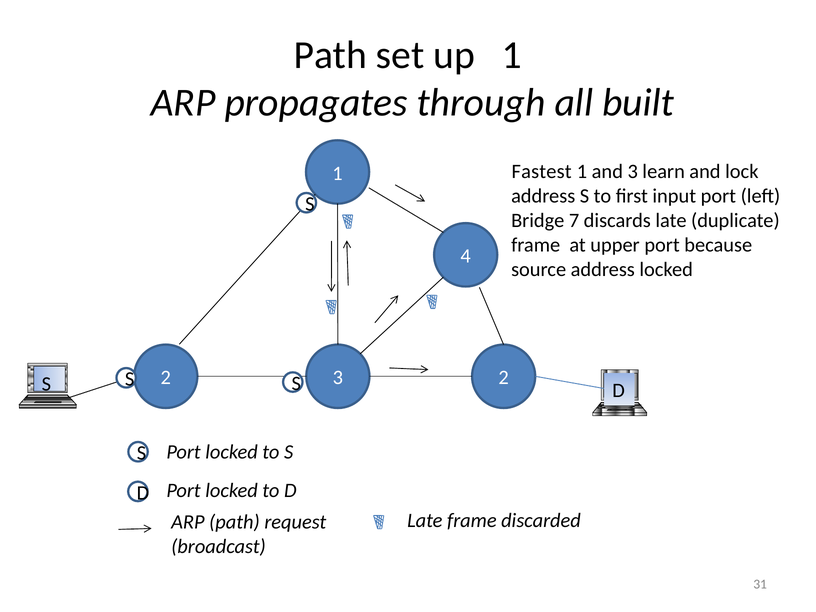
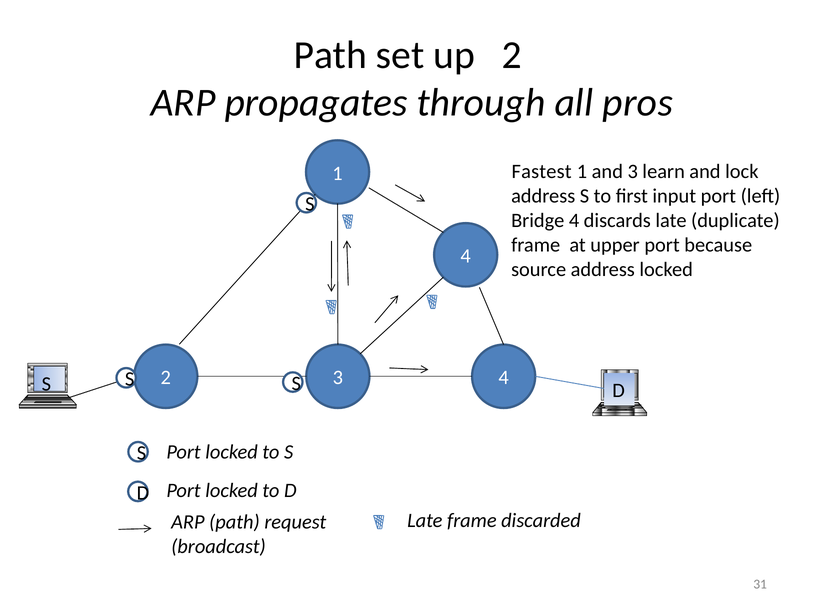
up 1: 1 -> 2 (512, 55)
built: built -> pros (638, 103)
Bridge 7: 7 -> 4 (574, 220)
3 2: 2 -> 4 (504, 378)
